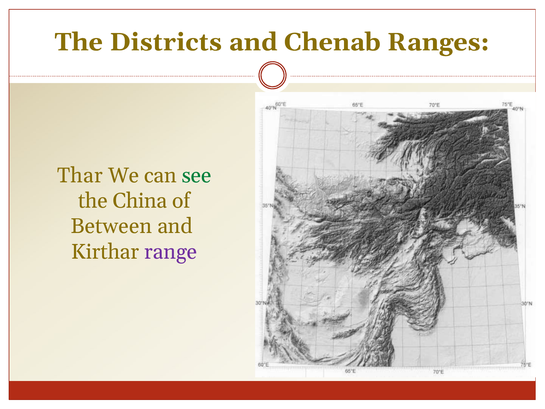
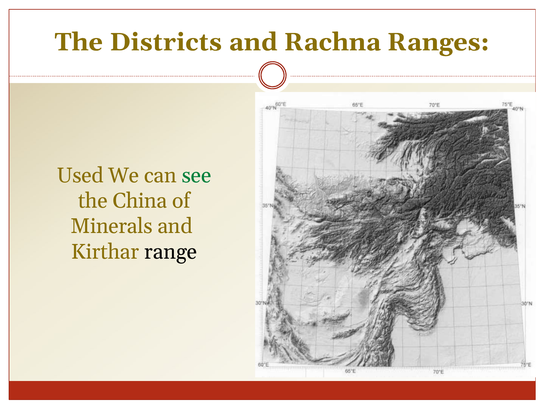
Chenab: Chenab -> Rachna (332, 42)
Thar: Thar -> Used (80, 175)
Between: Between -> Minerals (112, 226)
range colour: purple -> black (171, 252)
